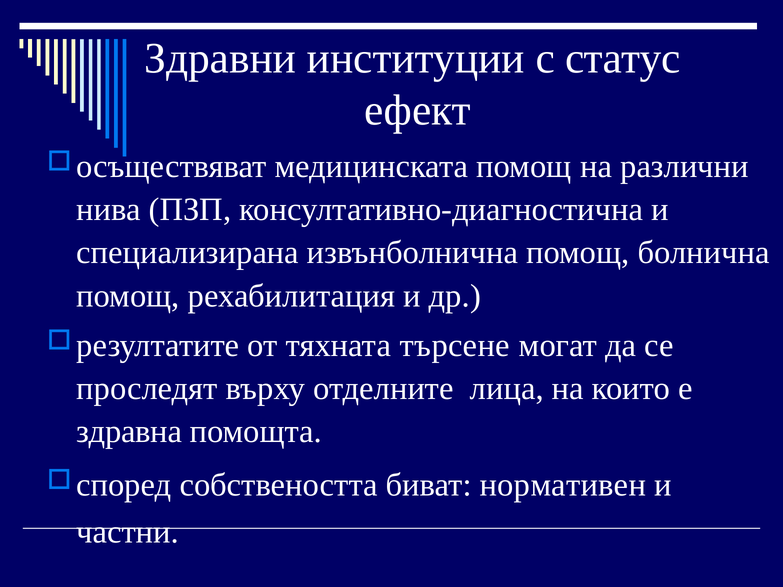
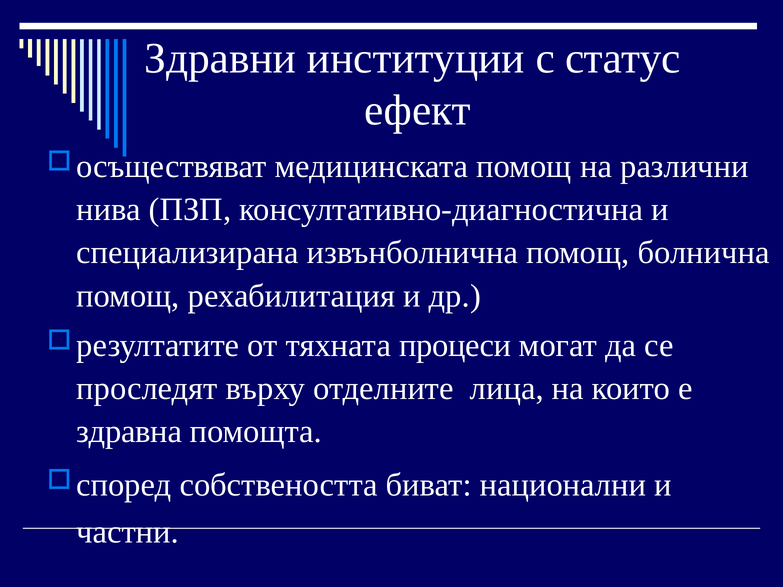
търсене: търсене -> процеси (455, 346)
нормативен: нормативен -> национални (563, 485)
